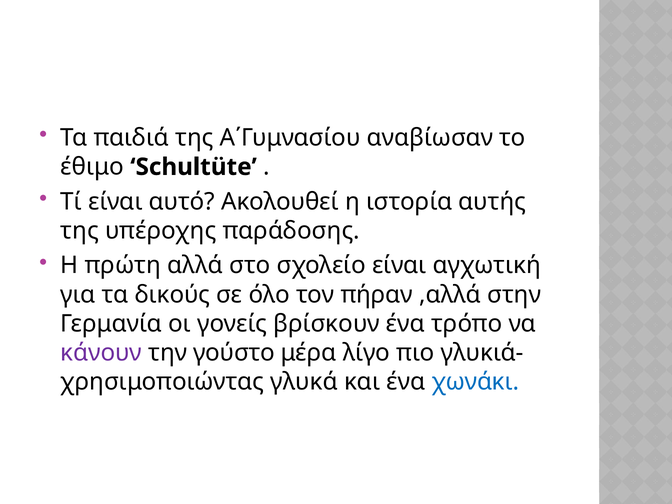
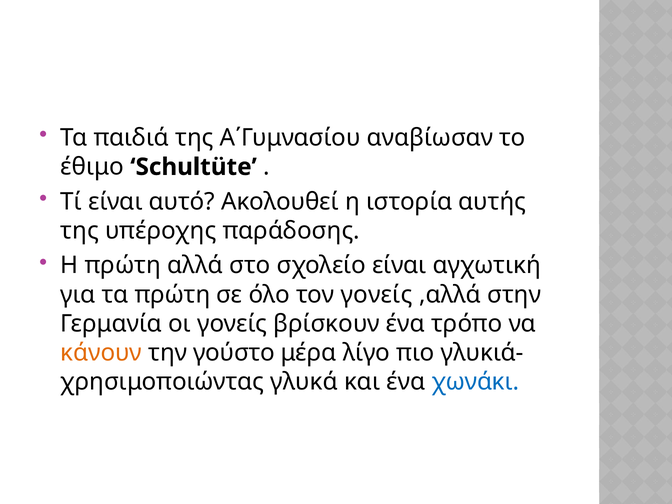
τα δικούς: δικούς -> πρώτη (172, 295)
τον πήραν: πήραν -> γονείς (377, 295)
κάνουν colour: purple -> orange (101, 353)
